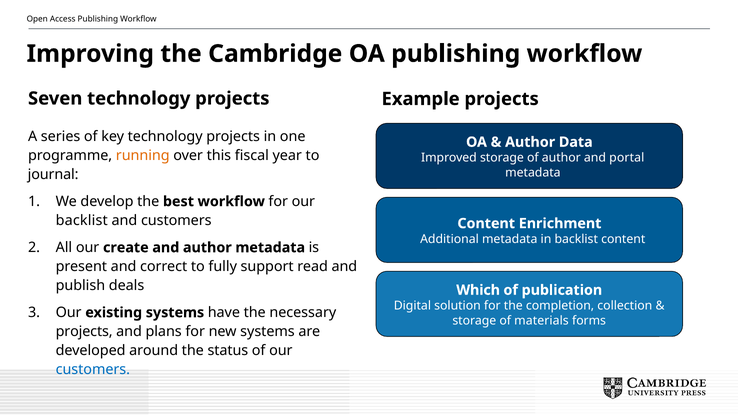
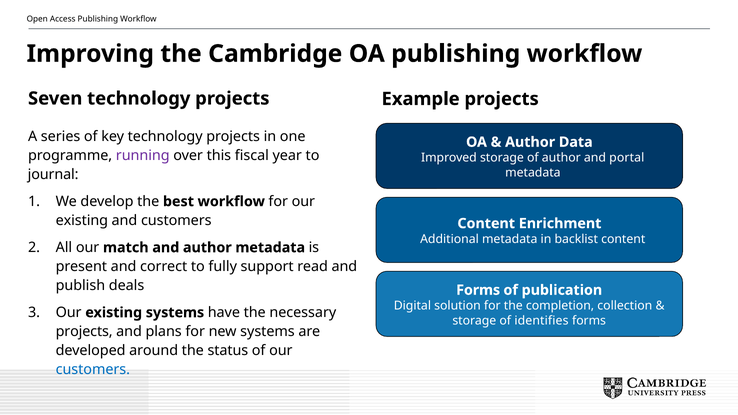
running colour: orange -> purple (143, 155)
backlist: backlist -> existing (82, 220)
create: create -> match (126, 248)
Which: Which -> Forms (478, 290)
materials: materials -> identifies (541, 321)
